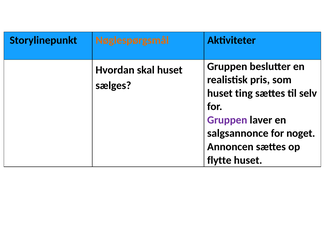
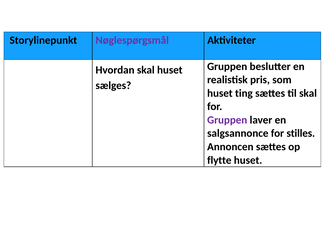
Nøglespørgsmål colour: orange -> purple (132, 40)
til selv: selv -> skal (308, 93)
noget: noget -> stilles (301, 134)
